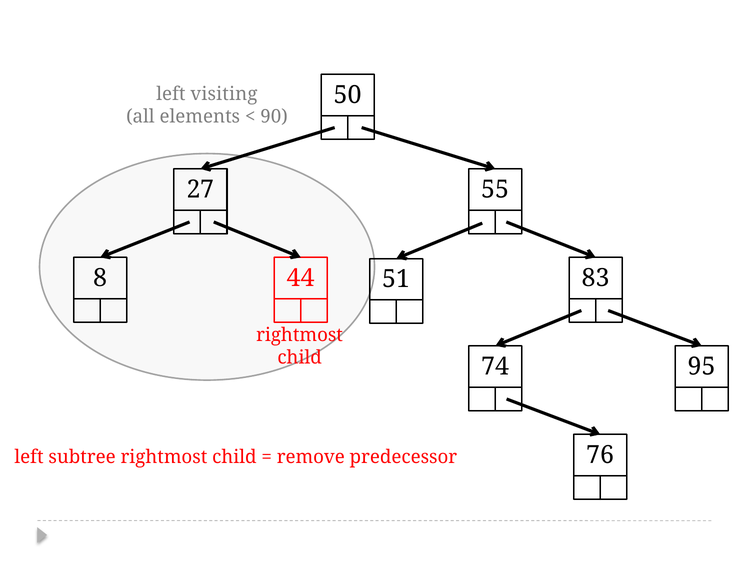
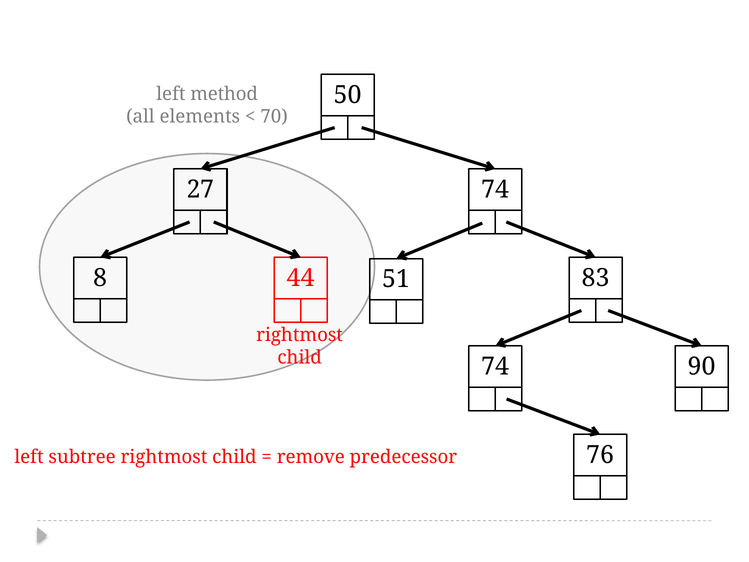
visiting: visiting -> method (224, 94)
90: 90 -> 70 (274, 117)
27 55: 55 -> 74 (495, 189)
95: 95 -> 90 (702, 366)
